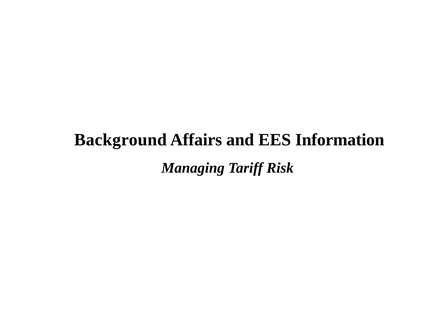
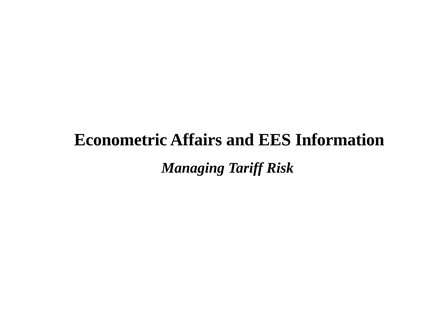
Background: Background -> Econometric (121, 140)
